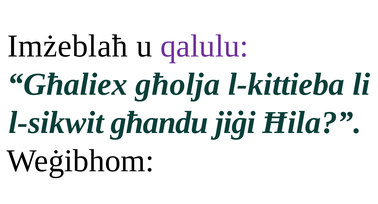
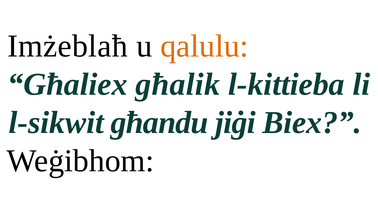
qalulu colour: purple -> orange (204, 46)
għolja: għolja -> għalik (178, 84)
Ħila: Ħila -> Biex (312, 122)
